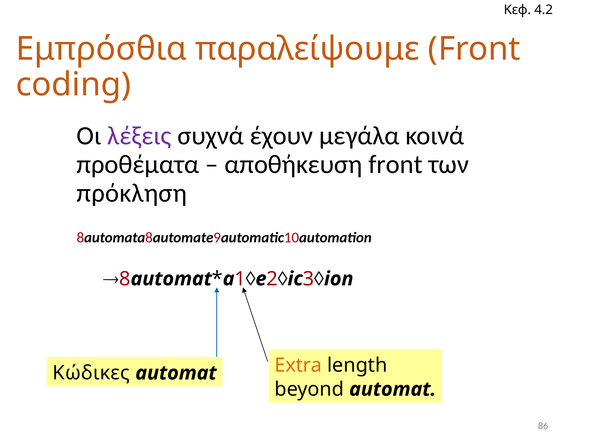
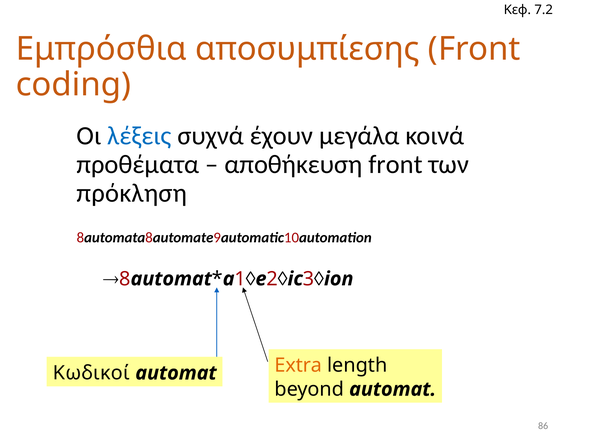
4.2: 4.2 -> 7.2 (544, 10)
παραλείψουμε: παραλείψουμε -> αποσυμπίεσης (307, 49)
λέξεις colour: purple -> blue (139, 136)
Κώδικες: Κώδικες -> Κωδικοί (91, 373)
